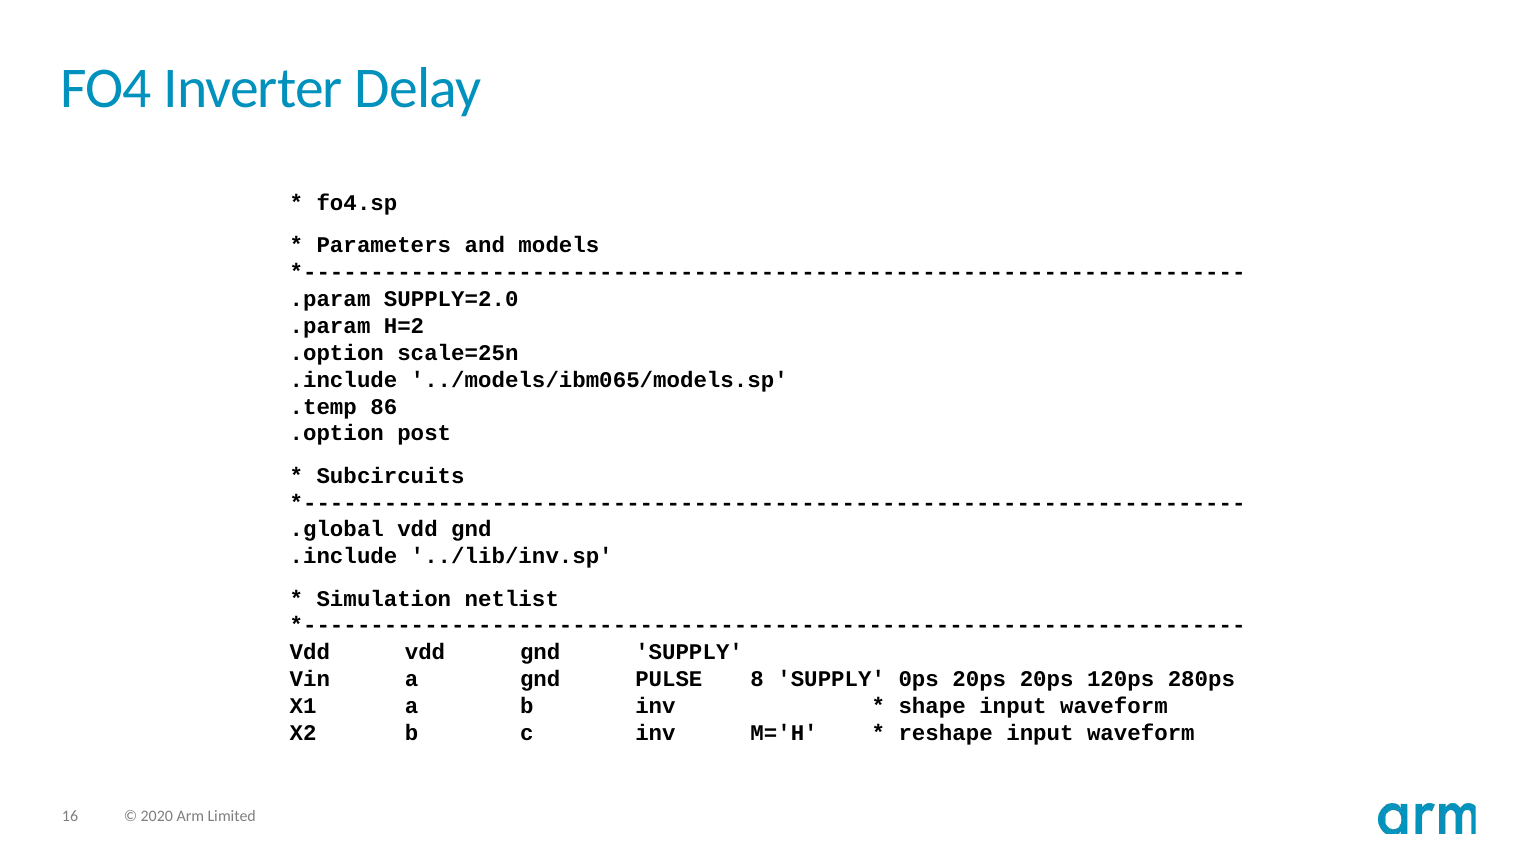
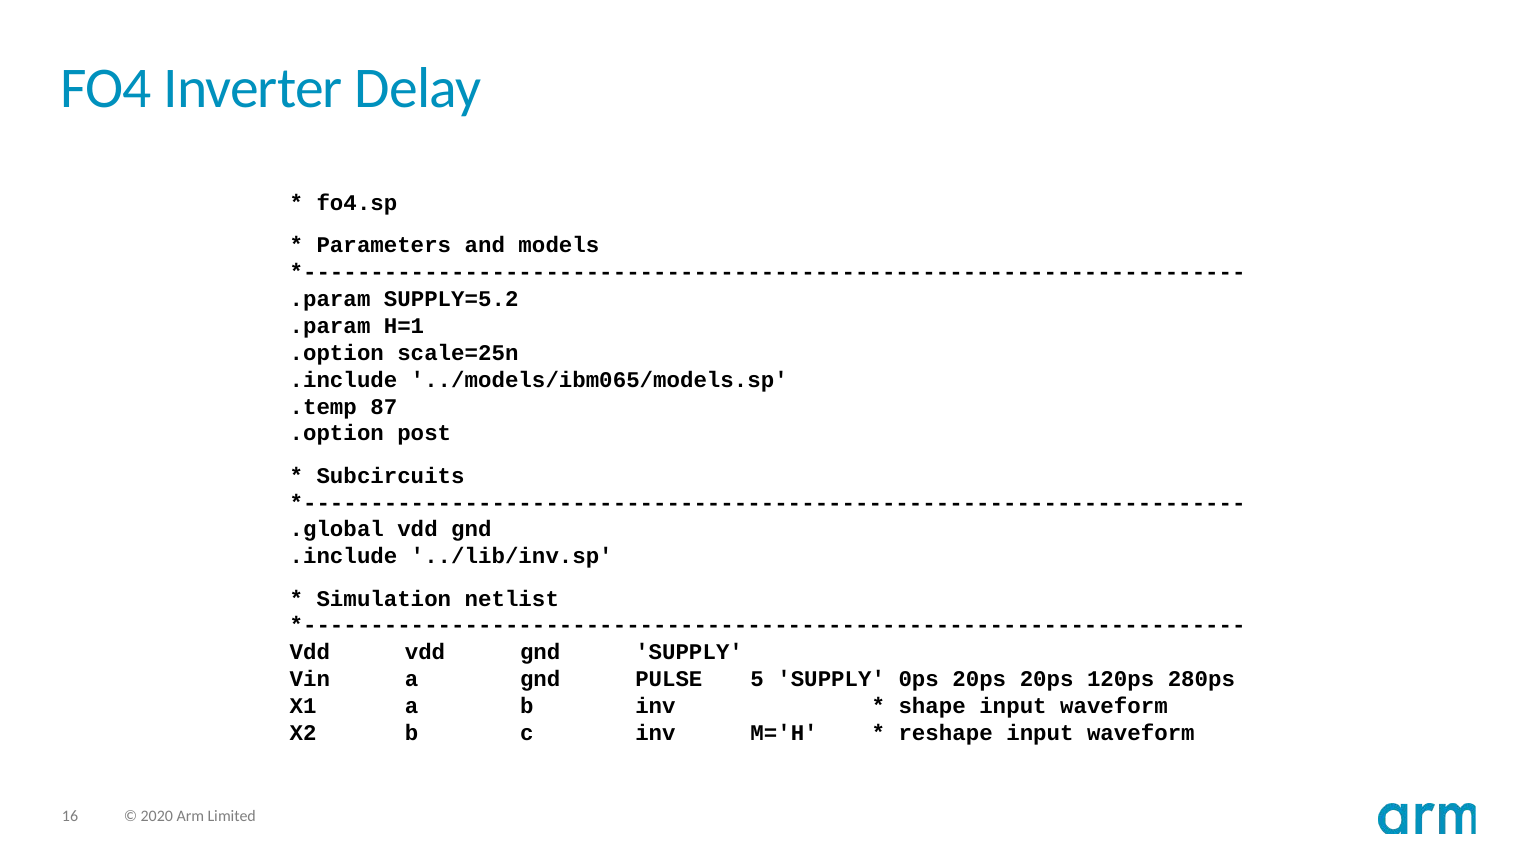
SUPPLY=2.0: SUPPLY=2.0 -> SUPPLY=5.2 (451, 299)
H=2: H=2 -> H=1 (404, 326)
86: 86 -> 87 (384, 407)
8: 8 -> 5 (757, 679)
